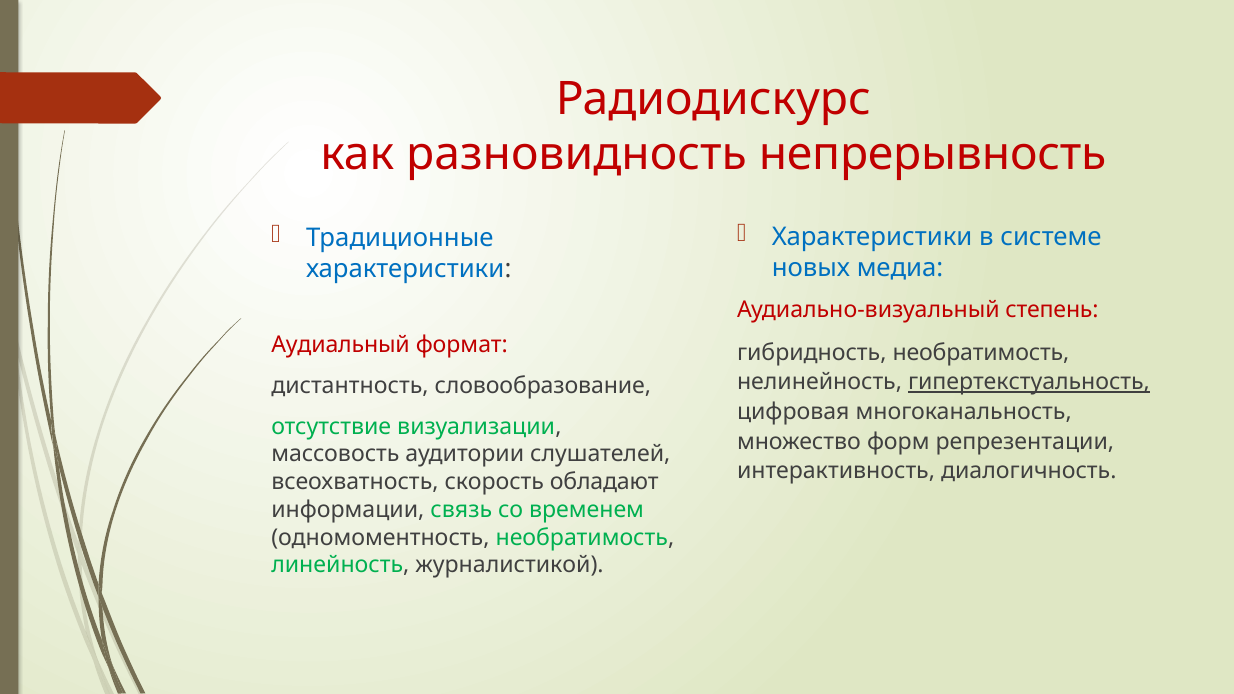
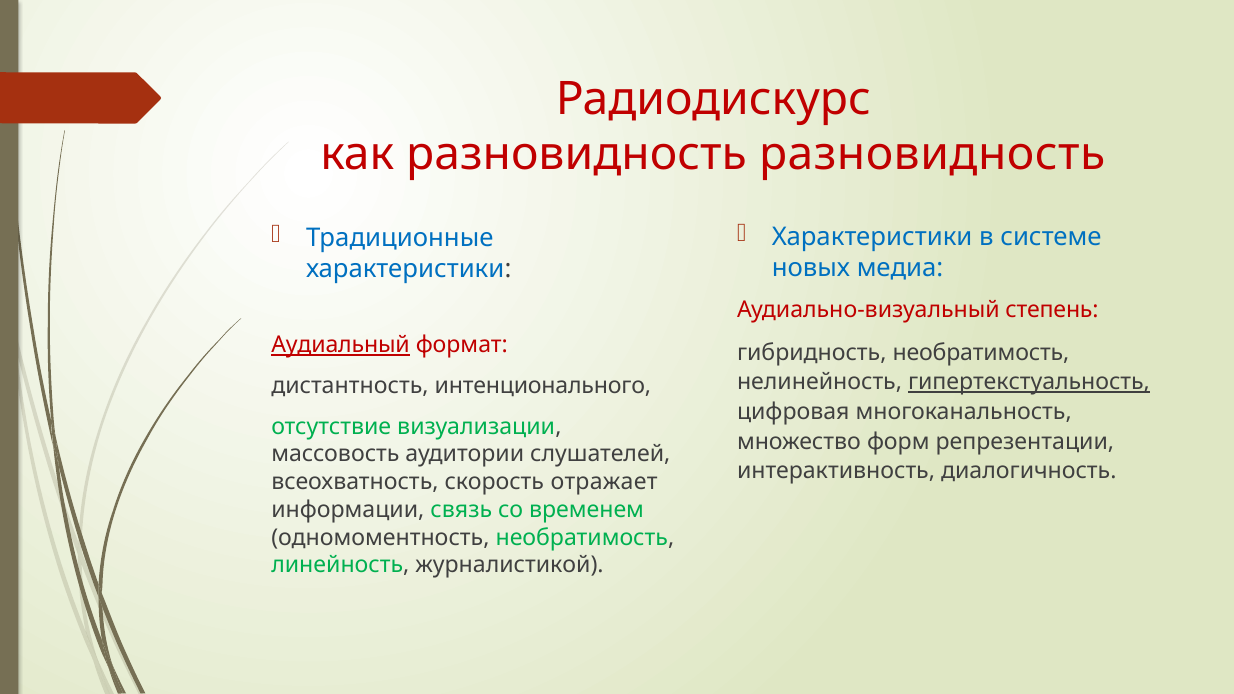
разновидность непрерывность: непрерывность -> разновидность (932, 154)
Аудиальный underline: none -> present (341, 345)
словообразование: словообразование -> интенционального (543, 386)
обладают: обладают -> отражает (604, 482)
